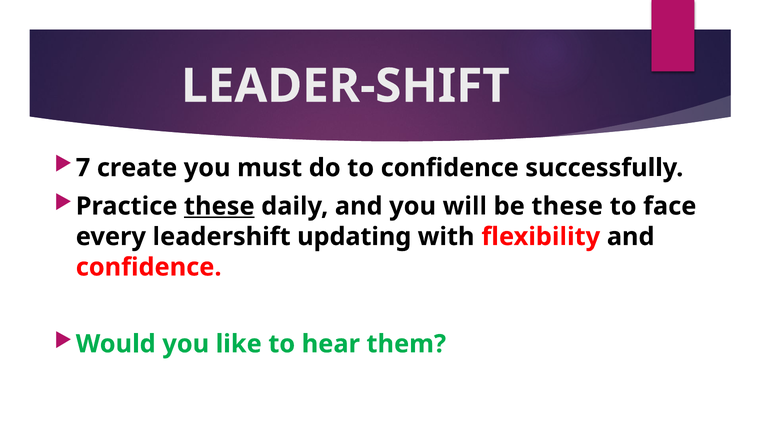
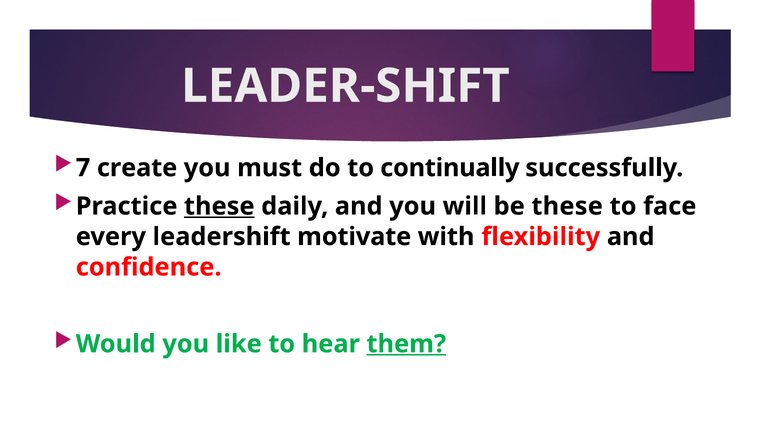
to confidence: confidence -> continually (450, 168)
updating: updating -> motivate (354, 237)
them underline: none -> present (406, 344)
